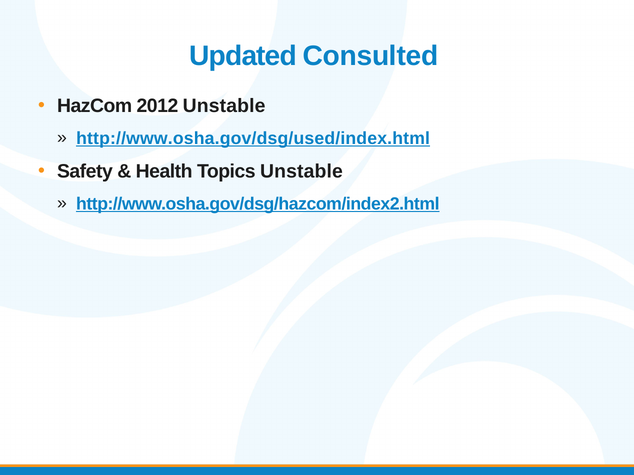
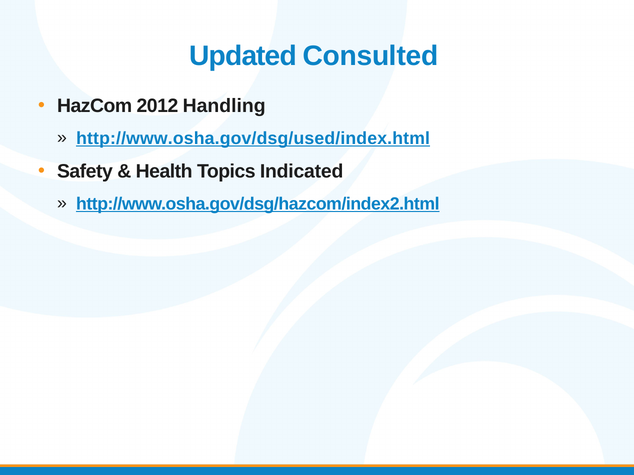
2012 Unstable: Unstable -> Handling (224, 106)
Topics Unstable: Unstable -> Indicated (302, 171)
